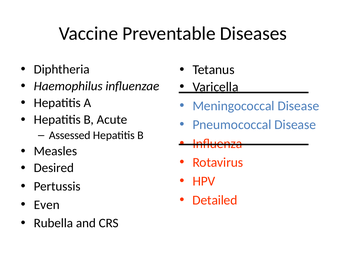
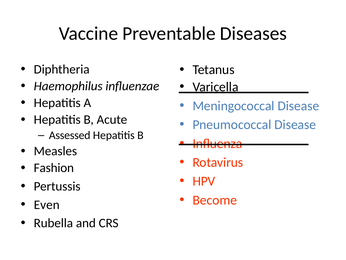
Desired: Desired -> Fashion (54, 168)
Detailed: Detailed -> Become (215, 200)
